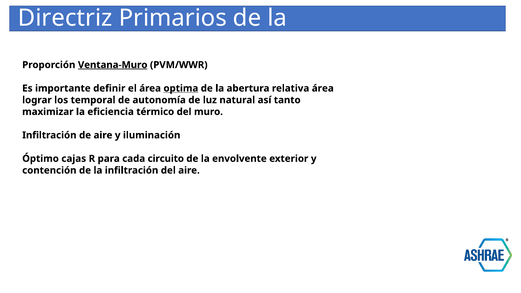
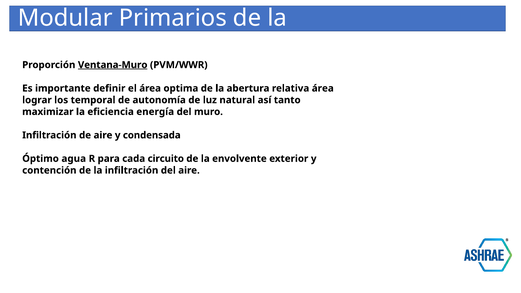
Directriz: Directriz -> Modular (65, 18)
optima underline: present -> none (181, 88)
térmico: térmico -> energía (155, 112)
iluminación: iluminación -> condensada (152, 135)
cajas: cajas -> agua (74, 159)
